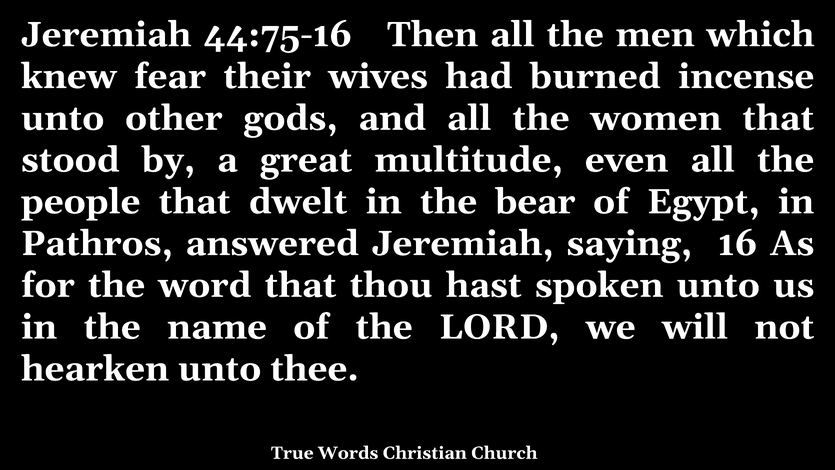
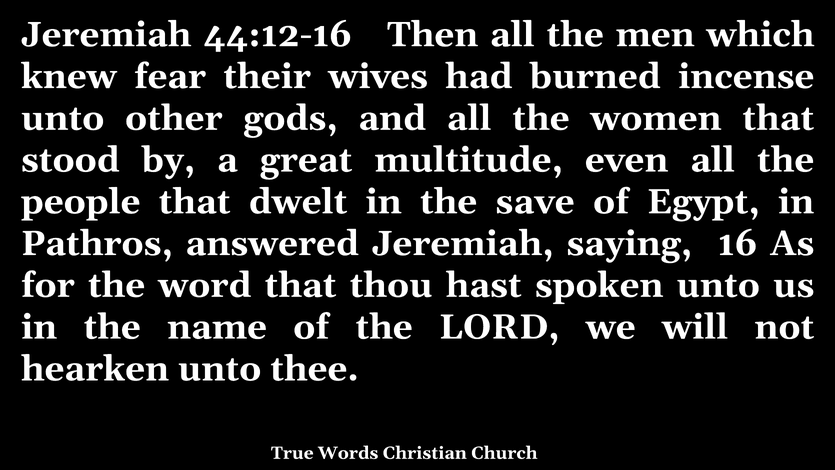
44:75-16: 44:75-16 -> 44:12-16 (277, 35)
bear: bear -> save (535, 202)
